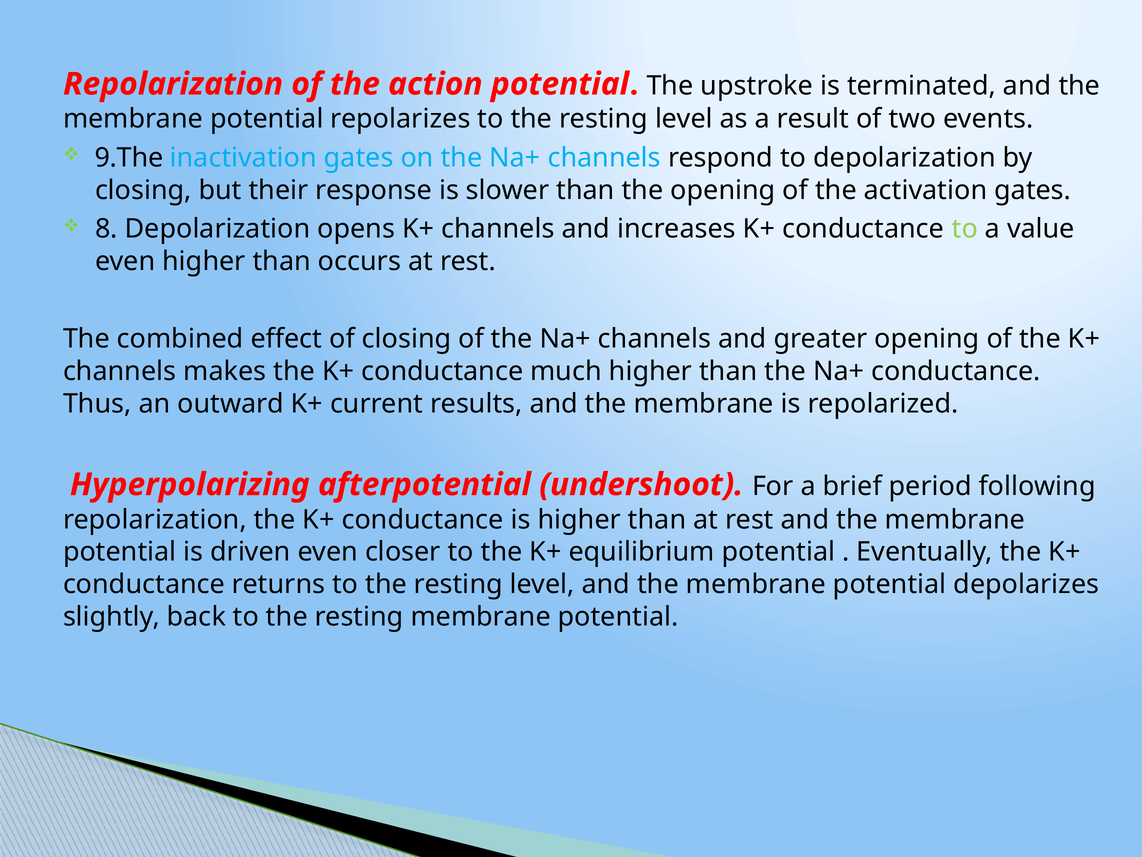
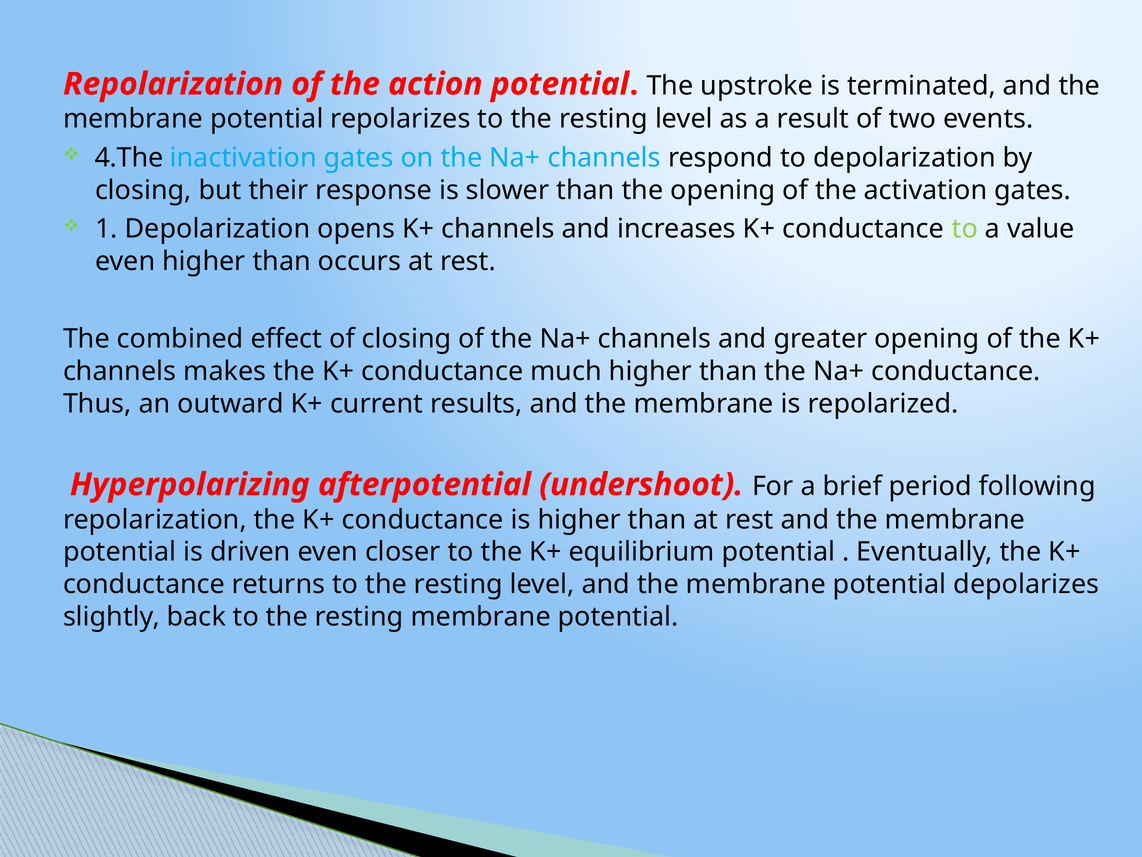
9.The: 9.The -> 4.The (129, 158)
8: 8 -> 1 (106, 229)
